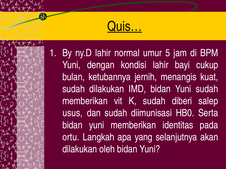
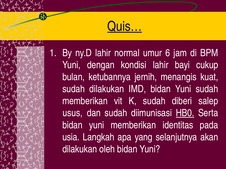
5: 5 -> 6 (168, 53)
HB0 underline: none -> present (185, 113)
ortu: ortu -> usia (71, 137)
